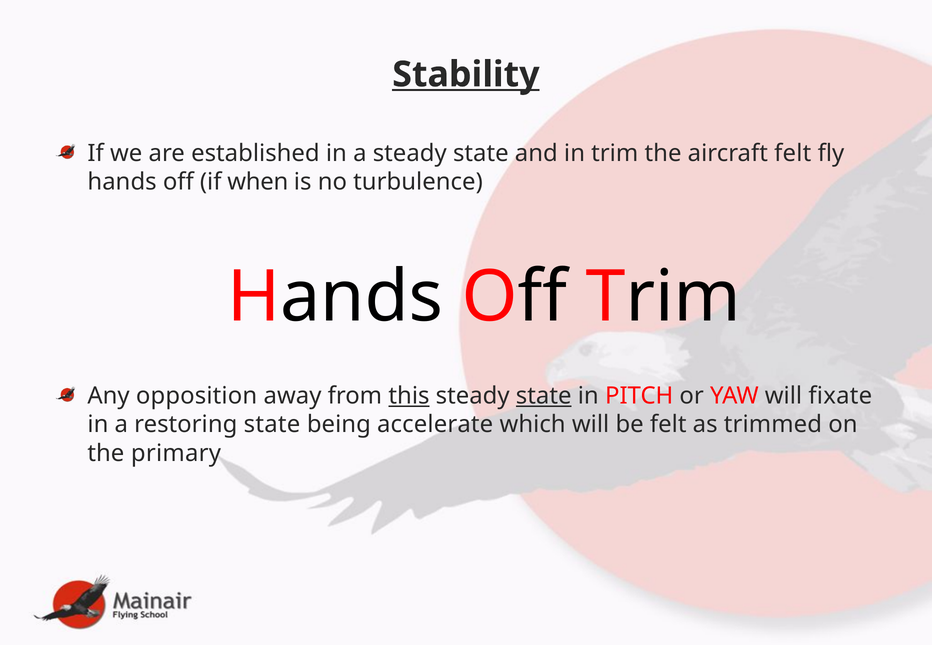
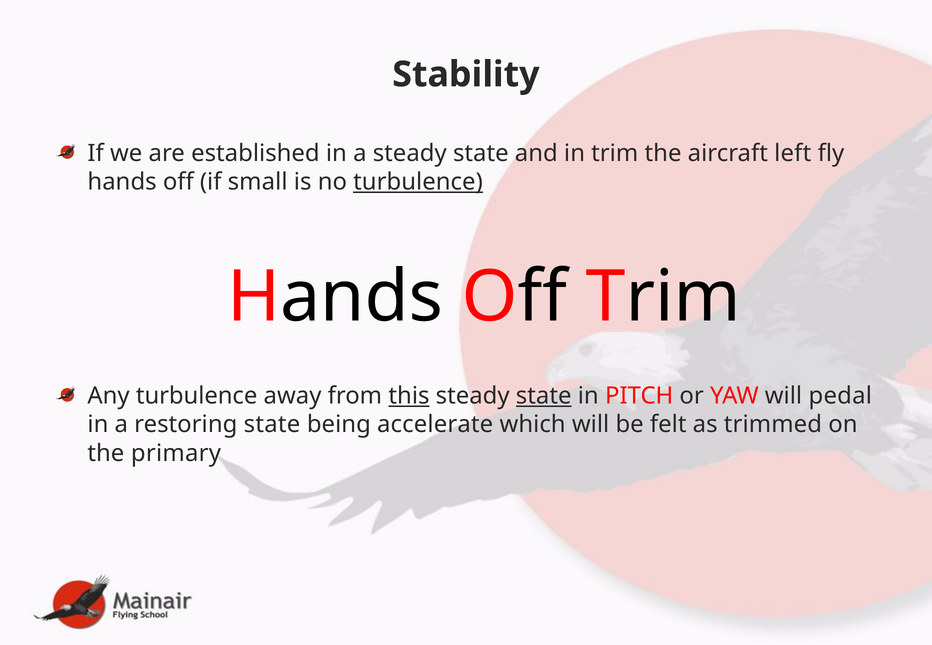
Stability underline: present -> none (466, 75)
aircraft felt: felt -> left (793, 153)
when: when -> small (258, 182)
turbulence underline: none -> present (418, 182)
Any opposition: opposition -> turbulence (197, 396)
fixate: fixate -> pedal (840, 396)
